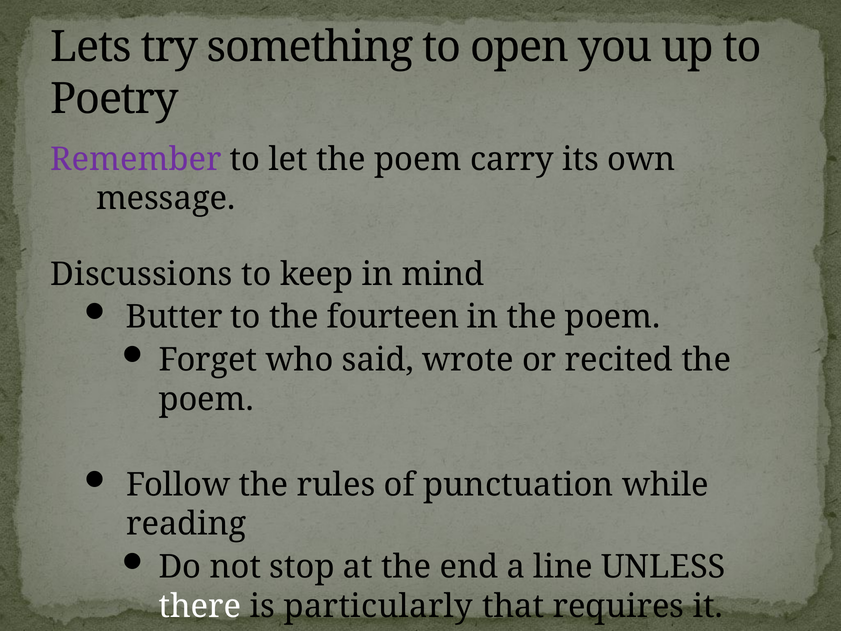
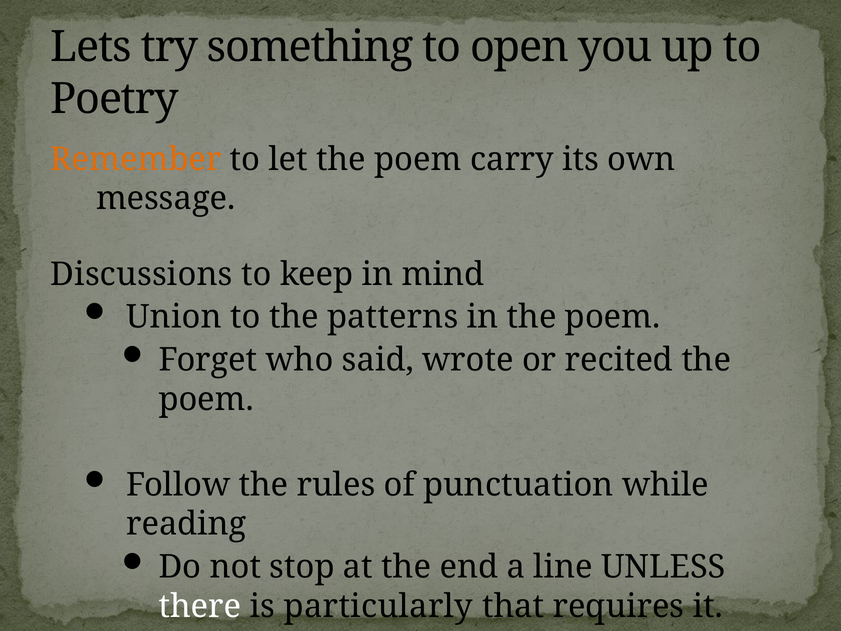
Remember colour: purple -> orange (136, 159)
Butter: Butter -> Union (174, 317)
fourteen: fourteen -> patterns (393, 317)
